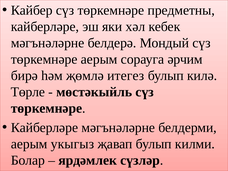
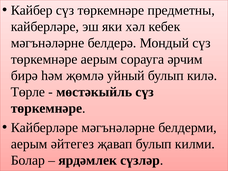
итегез: итегез -> уйный (126, 76)
укыгыз: укыгыз -> әйтегез (72, 144)
